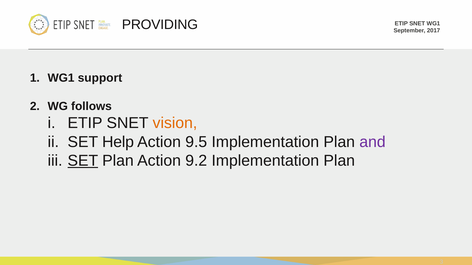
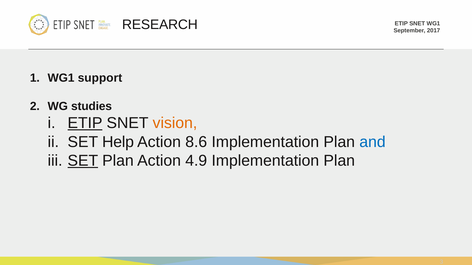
PROVIDING: PROVIDING -> RESEARCH (160, 25)
follows: follows -> studies (92, 106)
ETIP underline: none -> present (85, 123)
9.5: 9.5 -> 8.6 (196, 142)
and colour: purple -> blue (373, 142)
9.2: 9.2 -> 4.9 (196, 161)
